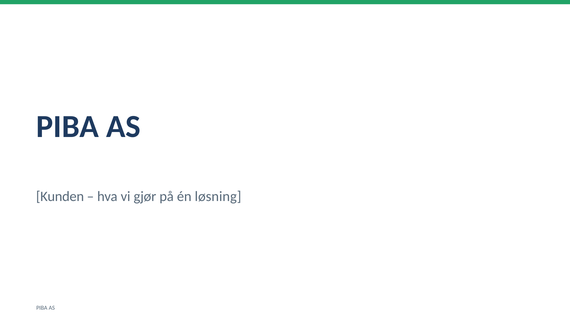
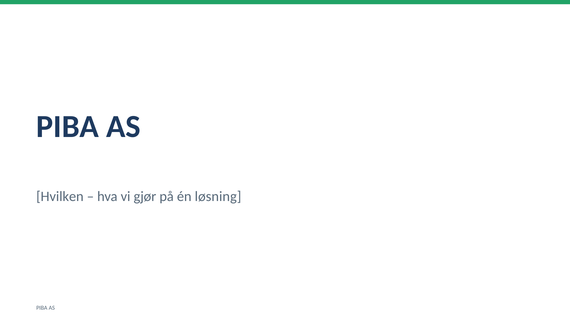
Kunden: Kunden -> Hvilken (60, 196)
